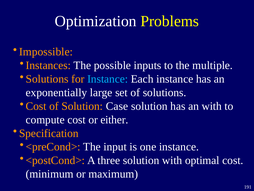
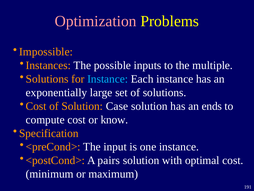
Optimization colour: white -> pink (96, 21)
an with: with -> ends (212, 106)
either: either -> know (114, 119)
three: three -> pairs (109, 160)
